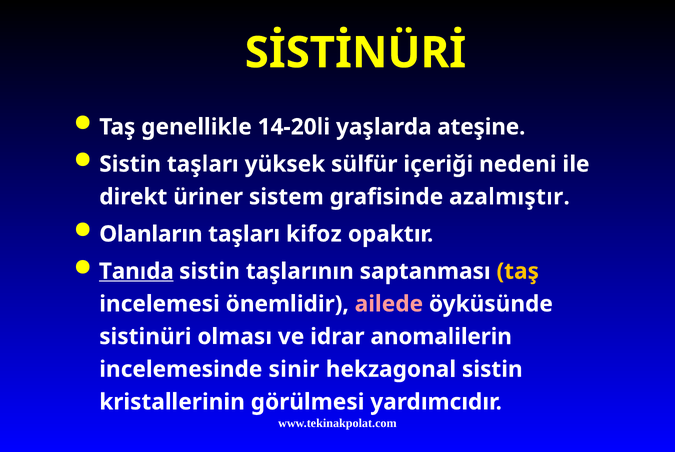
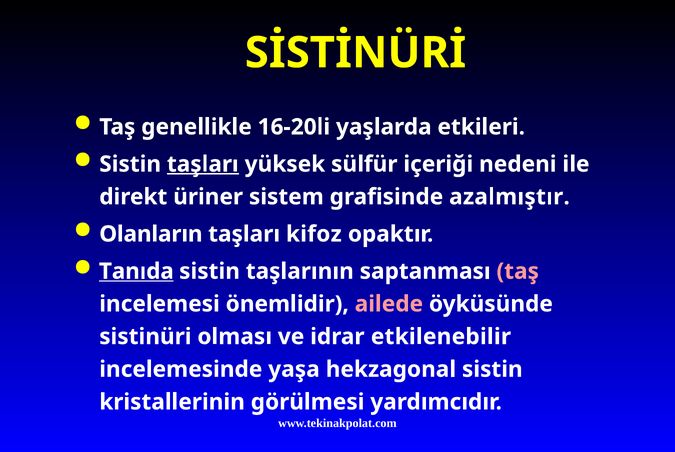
14-20li: 14-20li -> 16-20li (294, 127)
ateşine: ateşine -> etkileri (481, 127)
taşları underline: none -> present (203, 164)
taş colour: yellow -> pink (518, 271)
anomalilerin: anomalilerin -> etkilenebilir (441, 336)
sinir: sinir -> yaşa (294, 369)
